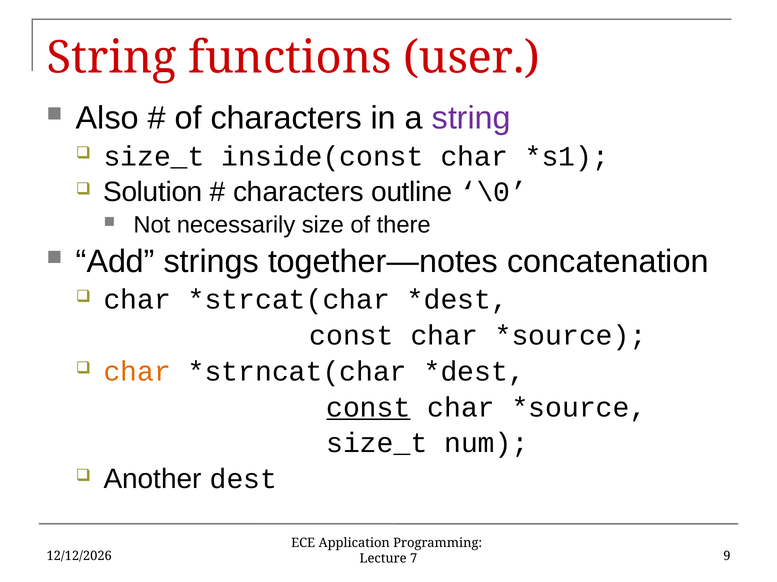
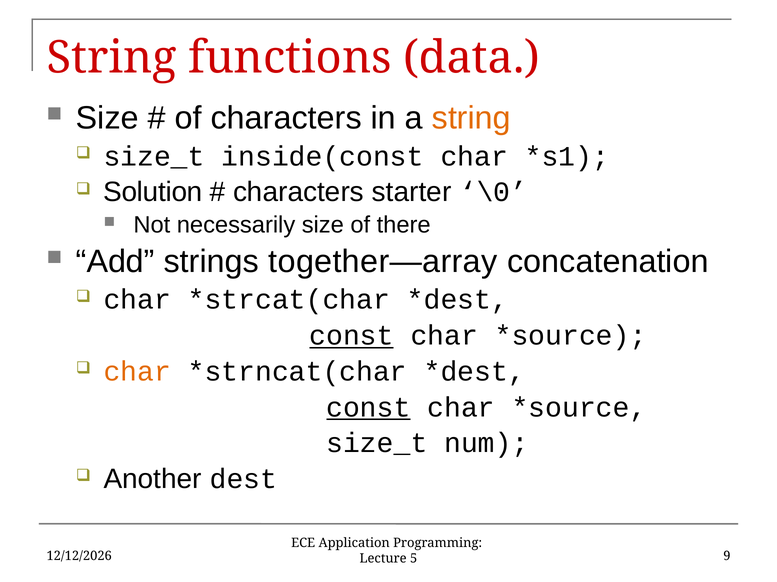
user: user -> data (472, 58)
Also: Also -> Size (107, 118)
string colour: purple -> orange (471, 118)
outline: outline -> starter (412, 192)
together—notes: together—notes -> together—array (383, 262)
const underline: none -> present (352, 336)
7: 7 -> 5 (414, 559)
